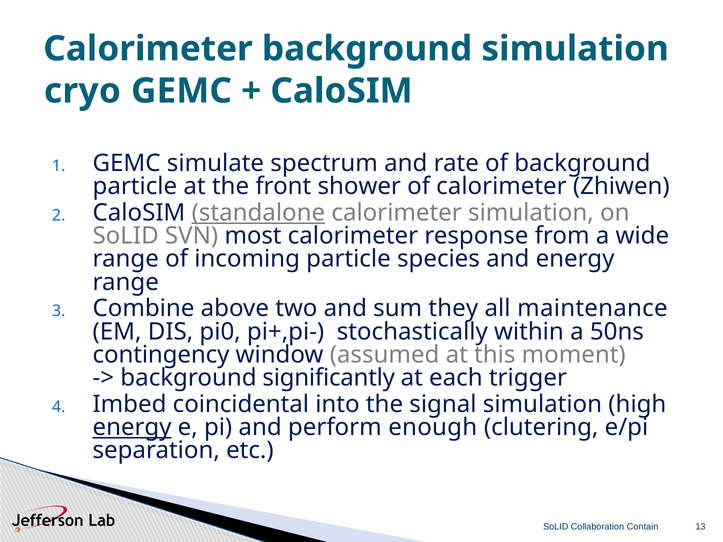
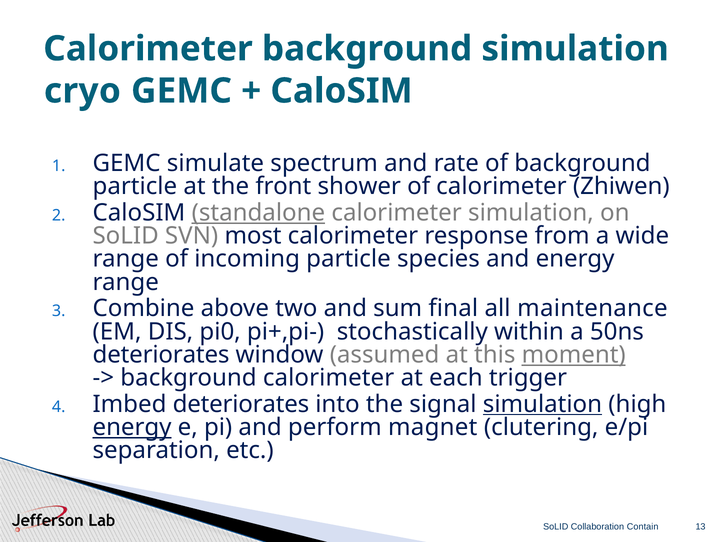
they: they -> final (453, 309)
contingency: contingency -> deteriorates (161, 355)
moment underline: none -> present (574, 355)
background significantly: significantly -> calorimeter (329, 378)
Imbed coincidental: coincidental -> deteriorates (241, 404)
simulation underline: none -> present (542, 404)
enough: enough -> magnet (433, 427)
